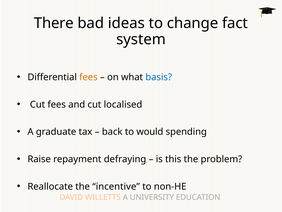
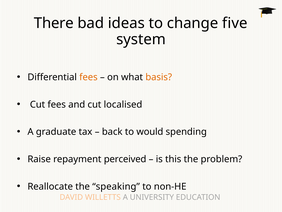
fact: fact -> five (235, 23)
basis colour: blue -> orange (159, 77)
defraying: defraying -> perceived (125, 159)
incentive: incentive -> speaking (116, 186)
